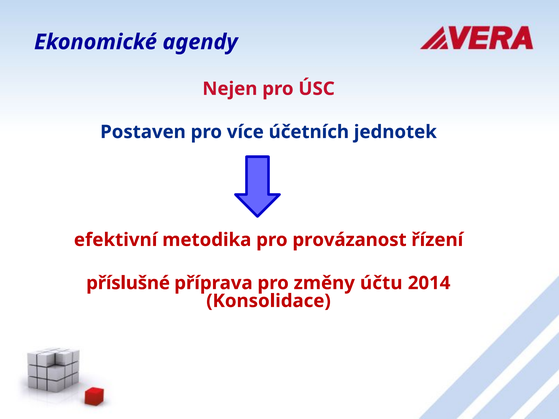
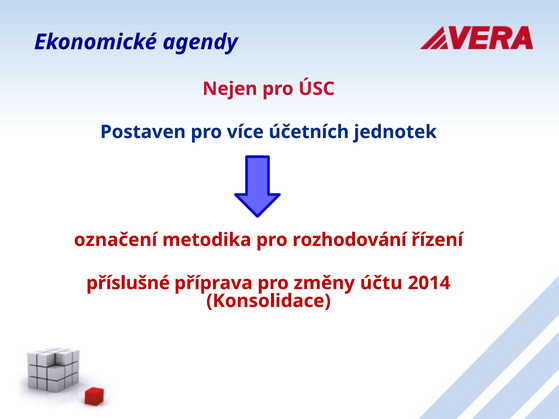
efektivní: efektivní -> označení (116, 240)
provázanost: provázanost -> rozhodování (350, 240)
